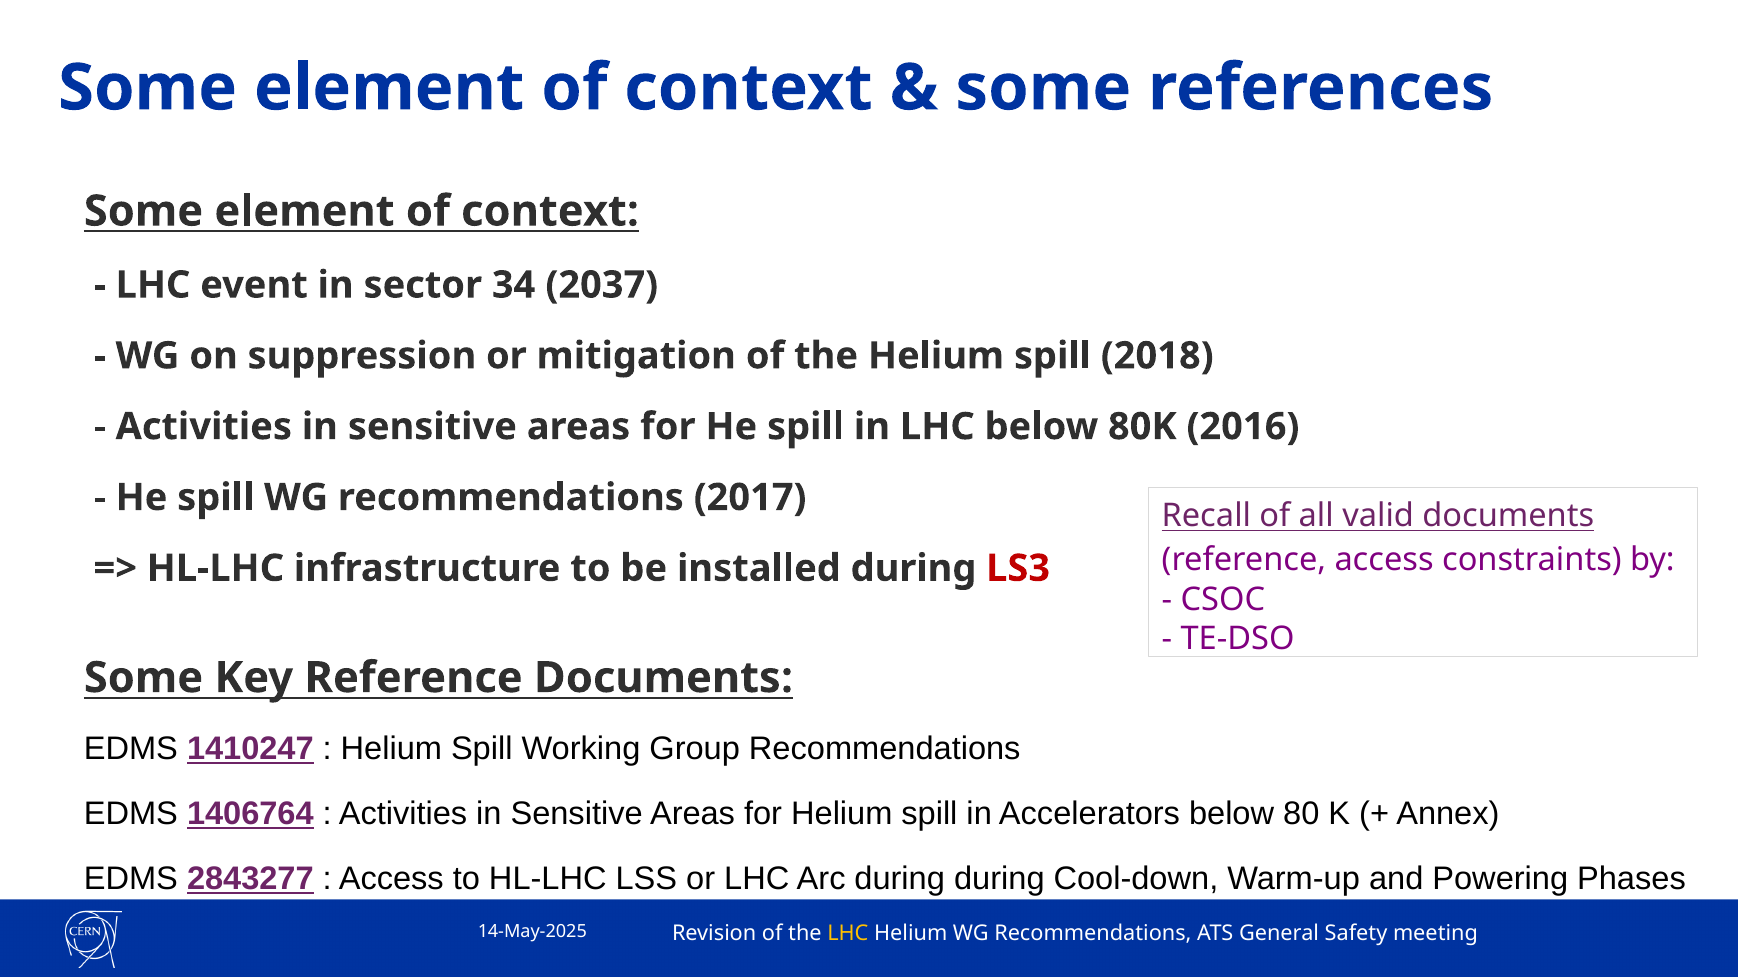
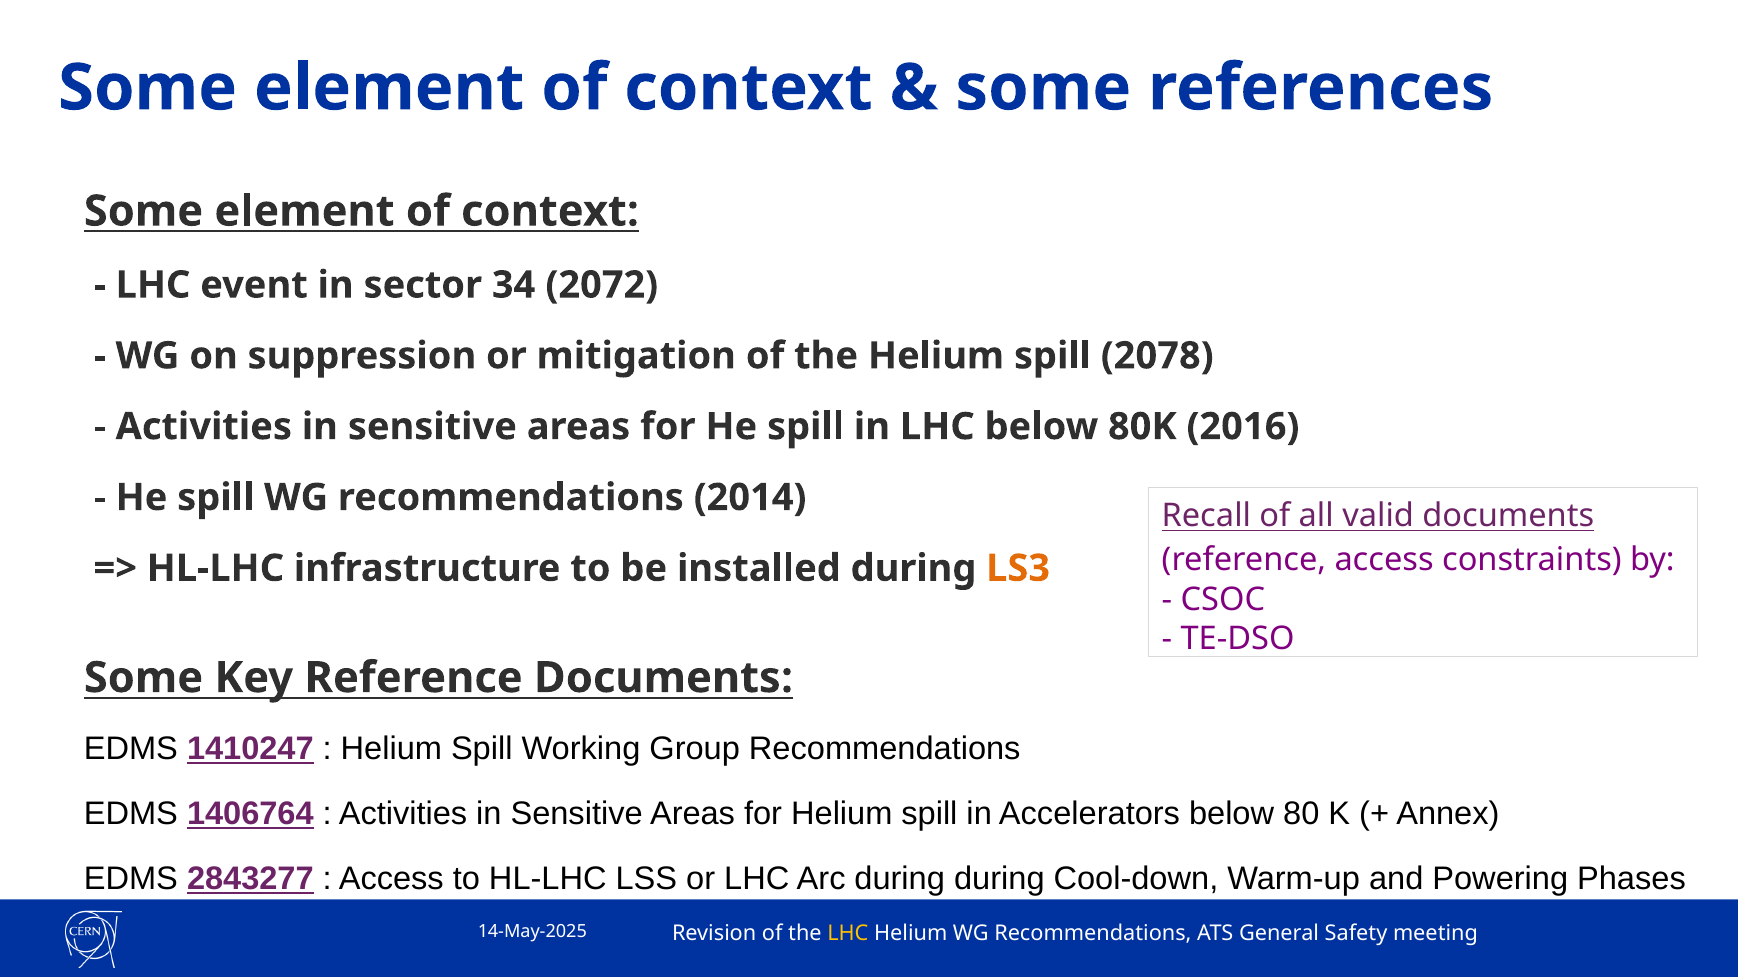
2037: 2037 -> 2072 (602, 285)
2018: 2018 -> 2078 (1157, 356)
2017: 2017 -> 2014 (750, 498)
LS3 colour: red -> orange (1018, 569)
